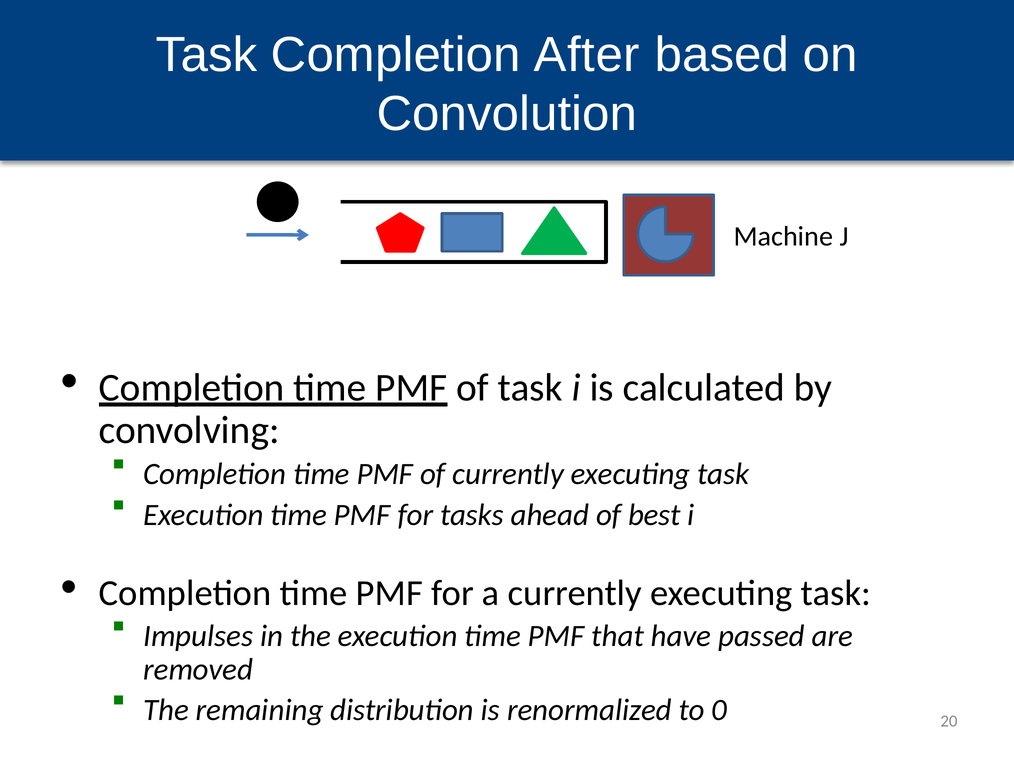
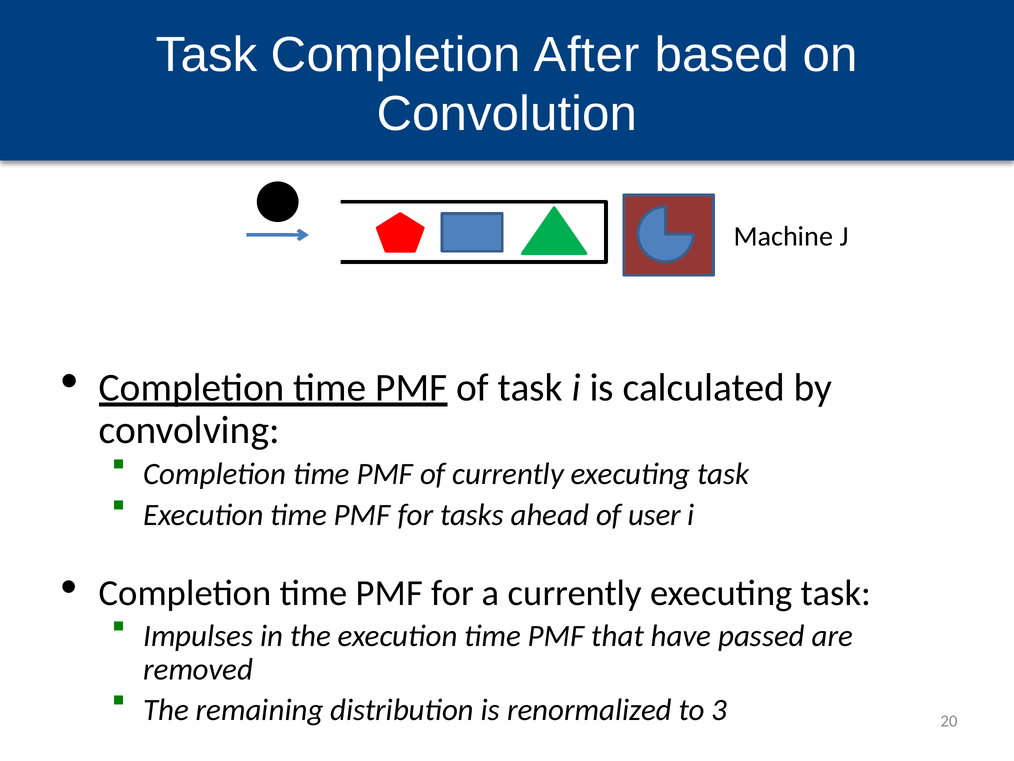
best: best -> user (654, 514)
0: 0 -> 3 (719, 710)
